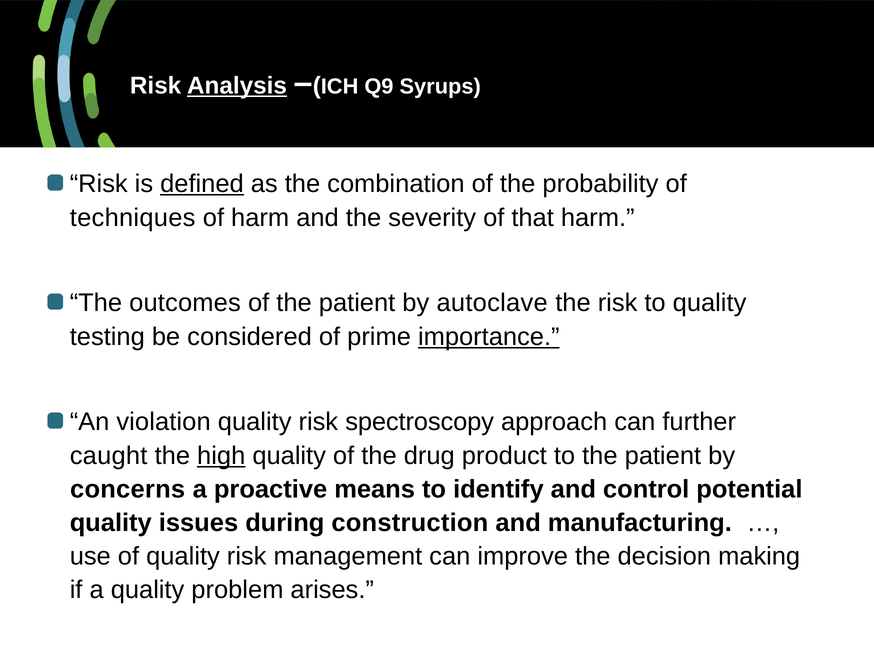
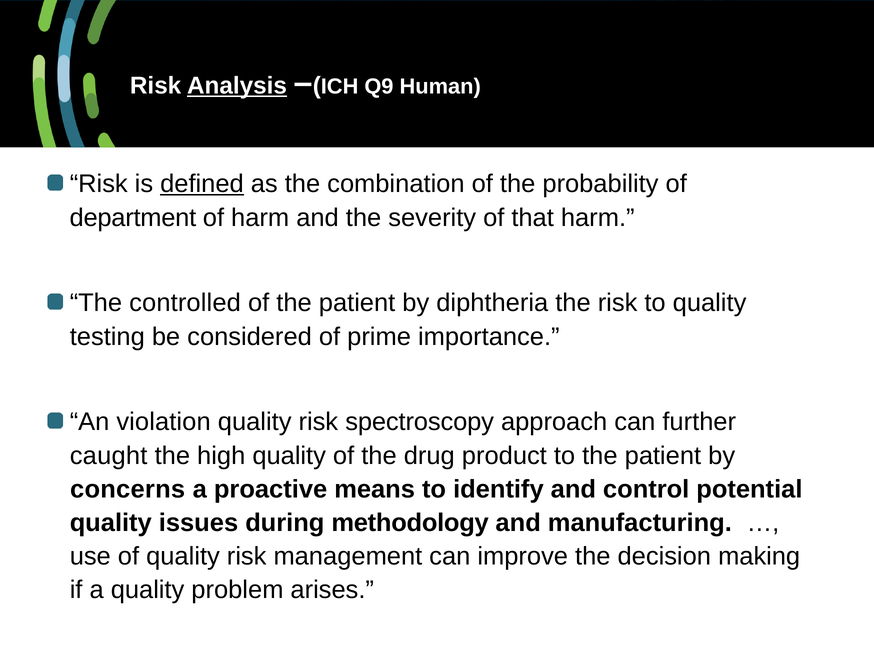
Syrups: Syrups -> Human (440, 86)
techniques: techniques -> department (133, 218)
outcomes: outcomes -> controlled (185, 303)
autoclave: autoclave -> diphtheria (492, 303)
importance underline: present -> none (489, 337)
high underline: present -> none (221, 456)
construction: construction -> methodology (410, 523)
